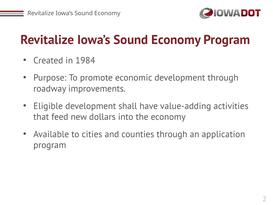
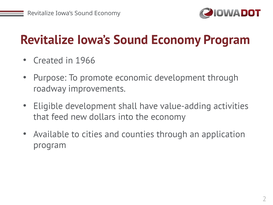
1984: 1984 -> 1966 (85, 60)
